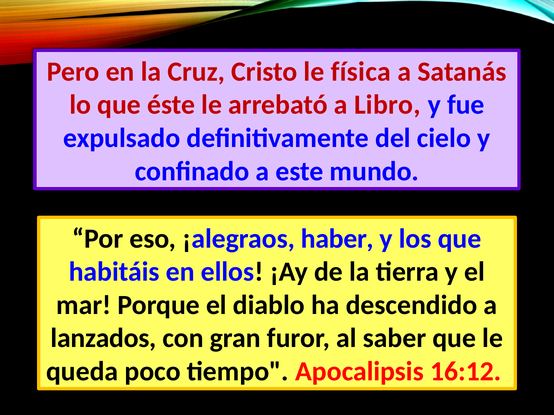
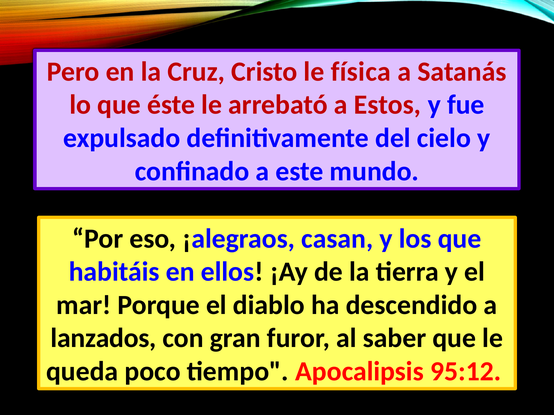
Libro: Libro -> Estos (387, 105)
haber: haber -> casan (337, 239)
16:12: 16:12 -> 95:12 (466, 372)
